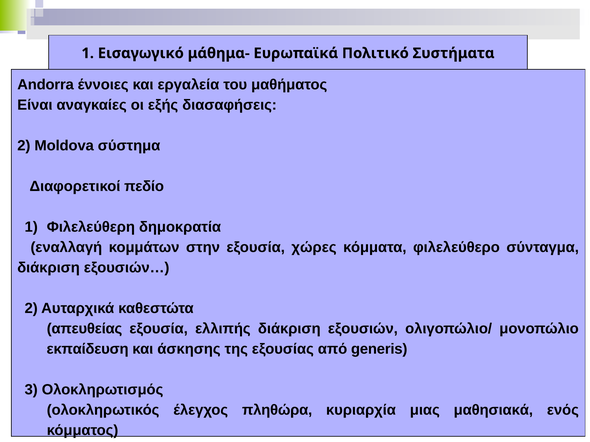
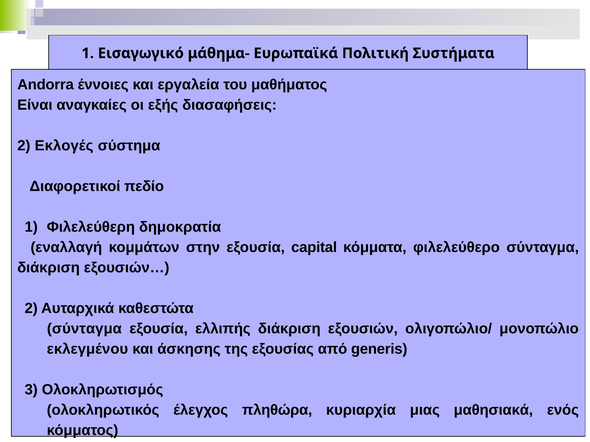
Πολιτικό: Πολιτικό -> Πολιτική (375, 53)
Moldova: Moldova -> Εκλογές (64, 146)
χώρες: χώρες -> capital (314, 248)
απευθείας: απευθείας -> σύνταγμα (84, 329)
εκπαίδευση: εκπαίδευση -> εκλεγμένου (87, 349)
